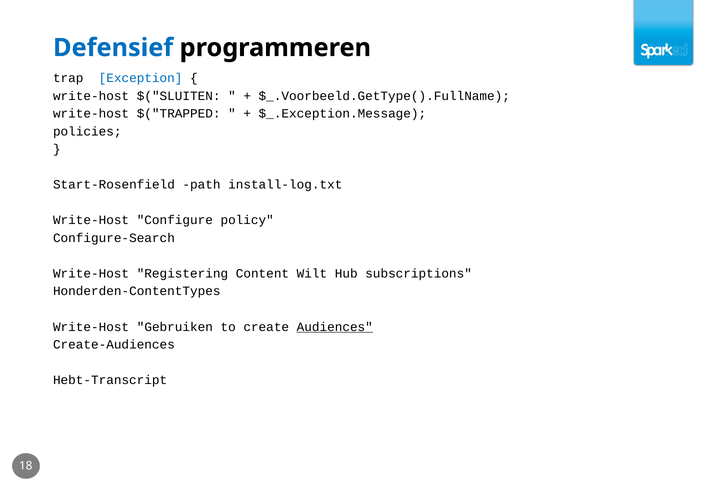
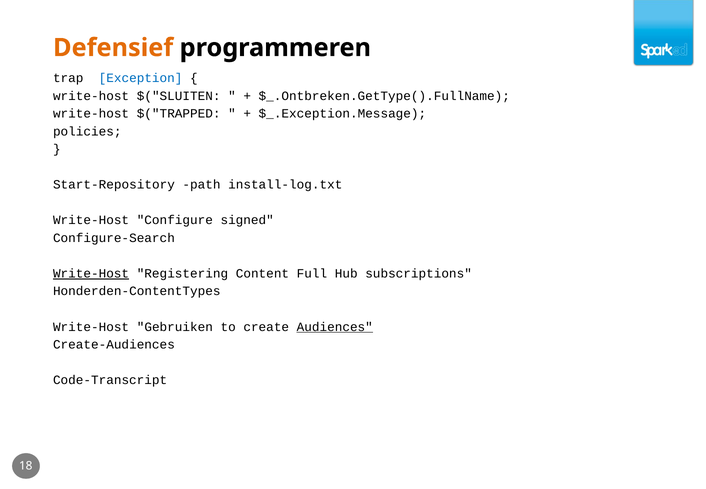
Defensief colour: blue -> orange (113, 48)
$_.Voorbeeld.GetType().FullName: $_.Voorbeeld.GetType().FullName -> $_.Ontbreken.GetType().FullName (384, 96)
Start-Rosenfield: Start-Rosenfield -> Start-Repository (114, 185)
policy: policy -> signed (247, 220)
Write-Host underline: none -> present (91, 273)
Wilt: Wilt -> Full (312, 273)
Hebt-Transcript: Hebt-Transcript -> Code-Transcript (110, 380)
